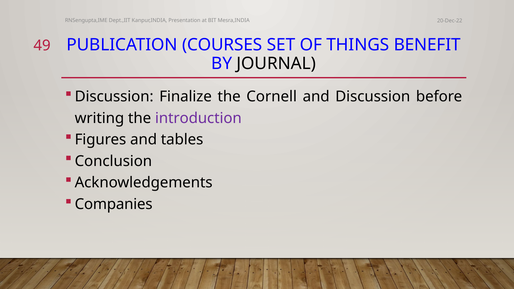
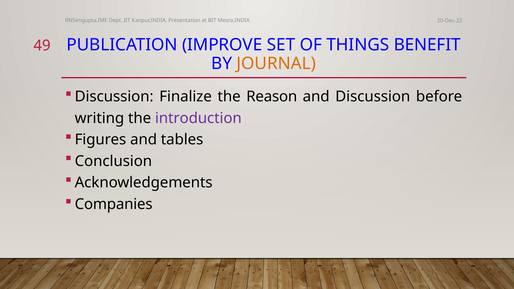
COURSES: COURSES -> IMPROVE (222, 45)
JOURNAL colour: black -> orange (276, 64)
Cornell: Cornell -> Reason (272, 97)
